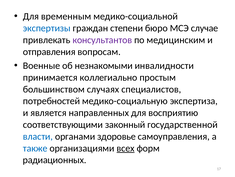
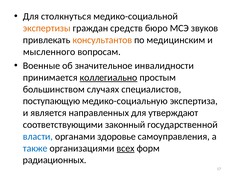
временным: временным -> столкнуться (66, 16)
экспертизы colour: blue -> orange (47, 28)
степени: степени -> средств (127, 28)
случае: случае -> звуков (205, 28)
консультантов colour: purple -> orange (102, 40)
отправления: отправления -> мысленного (49, 52)
незнакомыми: незнакомыми -> значительное (104, 65)
коллегиально underline: none -> present (109, 77)
потребностей: потребностей -> поступающую (51, 101)
восприятию: восприятию -> утверждают (173, 112)
